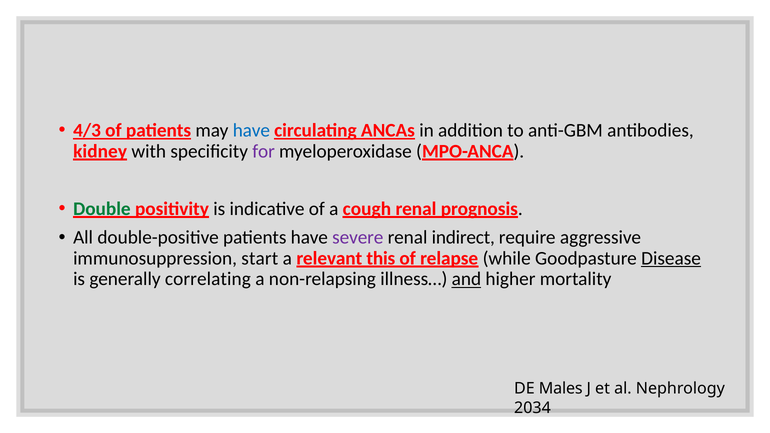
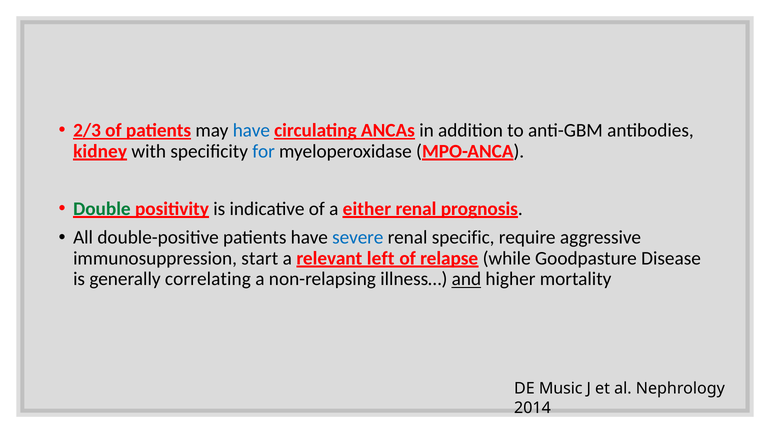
4/3: 4/3 -> 2/3 (87, 130)
for colour: purple -> blue (264, 151)
cough: cough -> either (367, 209)
severe colour: purple -> blue (358, 238)
indirect: indirect -> specific (463, 238)
this: this -> left (381, 258)
Disease underline: present -> none (671, 258)
Males: Males -> Music (561, 389)
2034: 2034 -> 2014 (532, 408)
